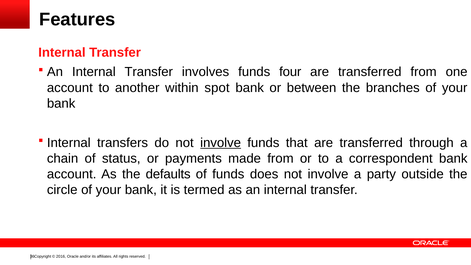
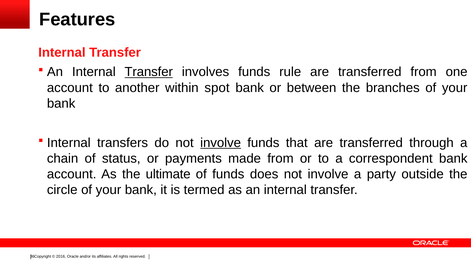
Transfer underline: none -> present (149, 72)
four: four -> rule (290, 72)
defaults: defaults -> ultimate (168, 174)
